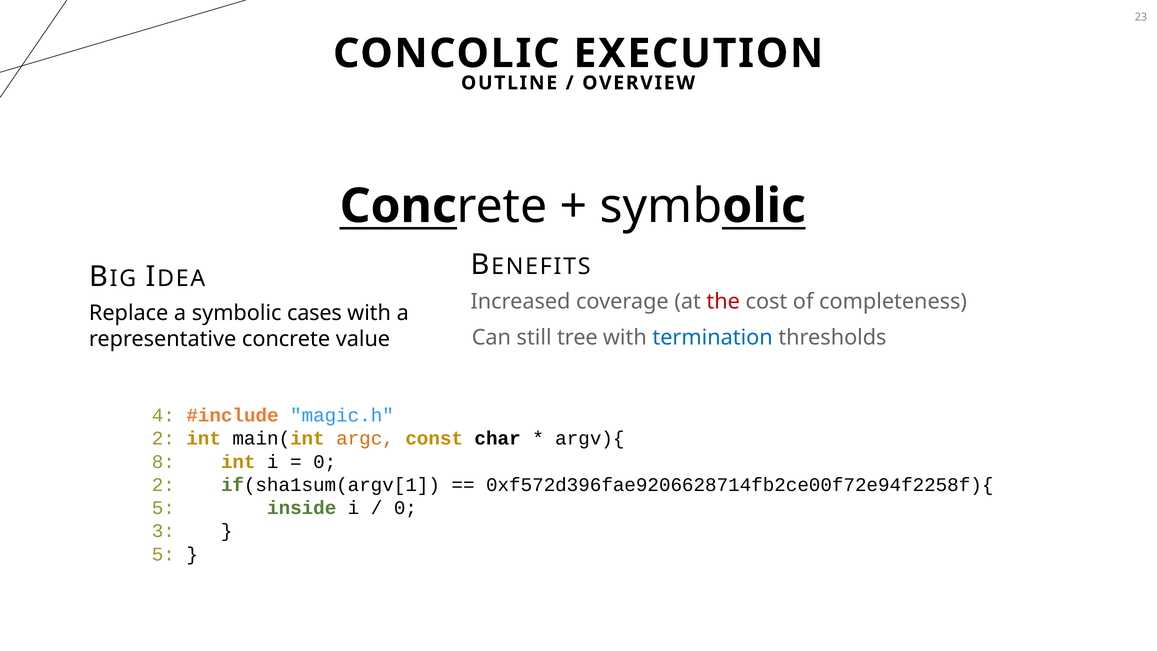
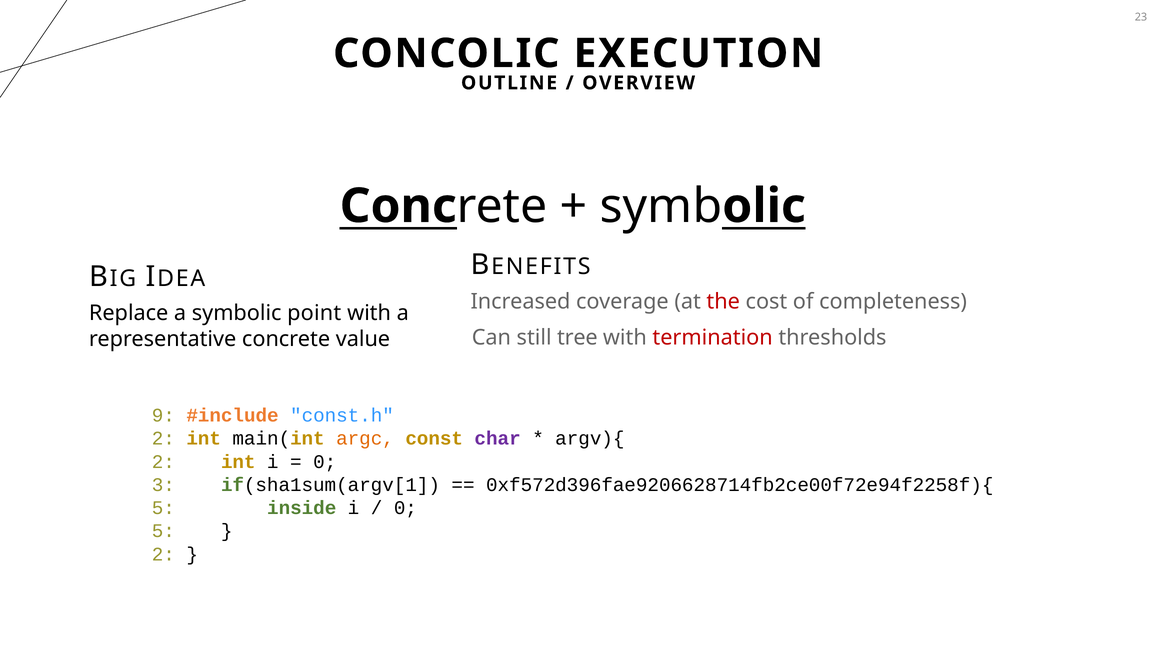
cases: cases -> point (314, 313)
termination colour: blue -> red (713, 338)
4: 4 -> 9 (163, 415)
magic.h: magic.h -> const.h (342, 415)
char colour: black -> purple (498, 438)
8: 8 -> 2 (163, 462)
2: 2 -> 3 (163, 485)
3: 3 -> 5 (163, 531)
5: 5 -> 2 (163, 554)
